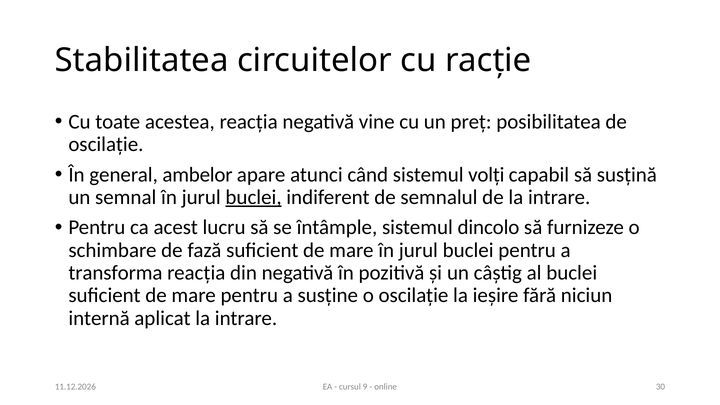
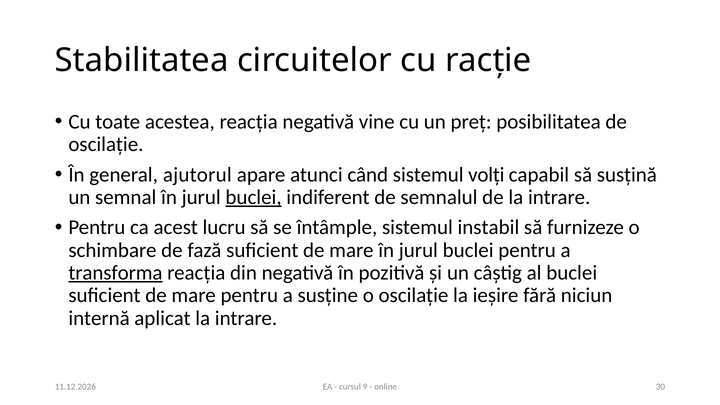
ambelor: ambelor -> ajutorul (197, 175)
dincolo: dincolo -> instabil (488, 227)
transforma underline: none -> present (115, 273)
